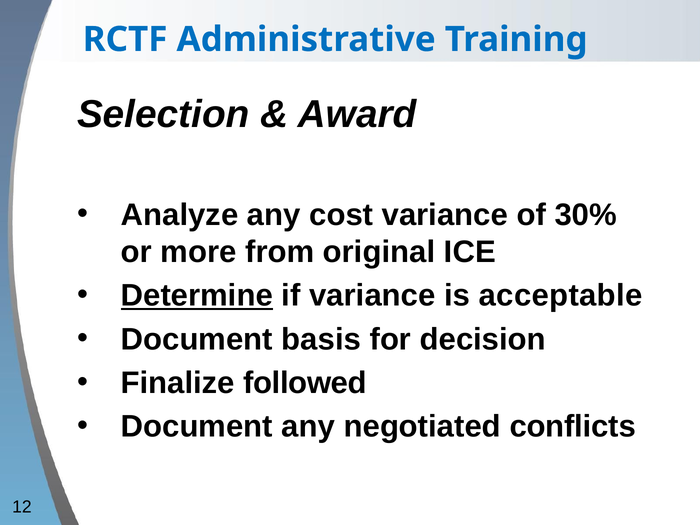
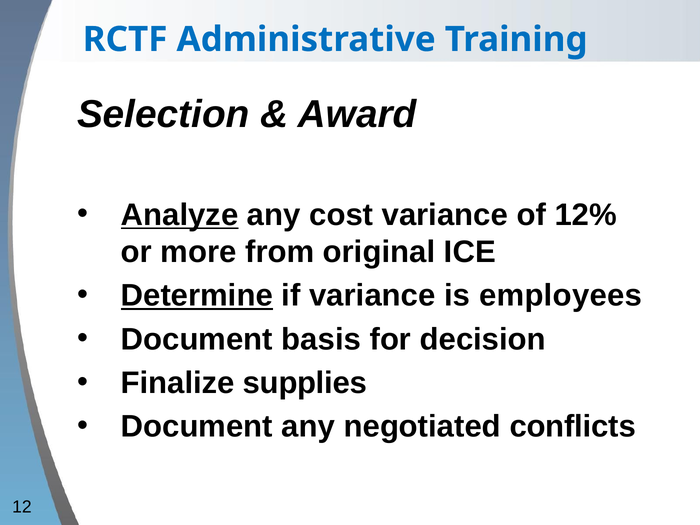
Analyze underline: none -> present (180, 215)
30%: 30% -> 12% (586, 215)
acceptable: acceptable -> employees (561, 296)
followed: followed -> supplies (305, 383)
